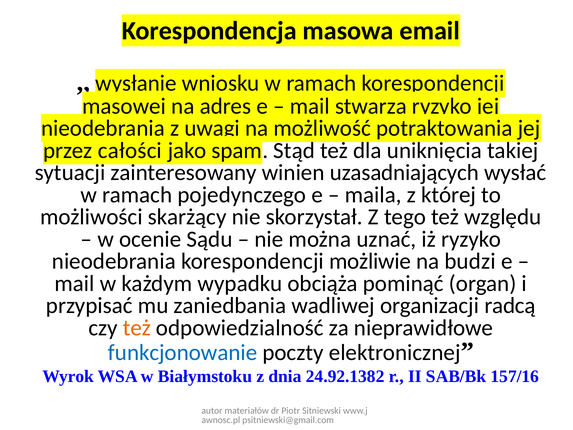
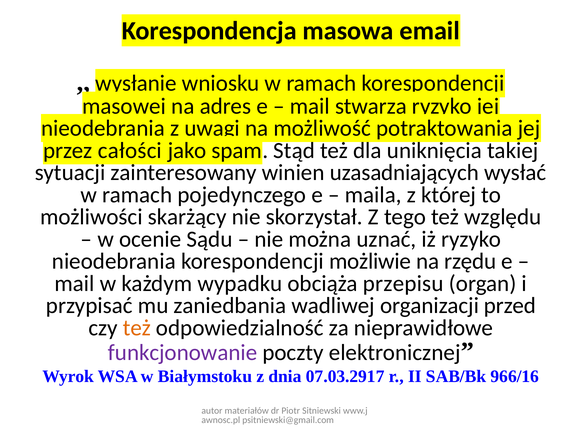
budzi: budzi -> rzędu (470, 261)
pominąć: pominąć -> przepisu (403, 283)
radcą: radcą -> przed (510, 305)
funkcjonowanie colour: blue -> purple (183, 352)
24.92.1382: 24.92.1382 -> 07.03.2917 (345, 376)
157/16: 157/16 -> 966/16 (515, 376)
